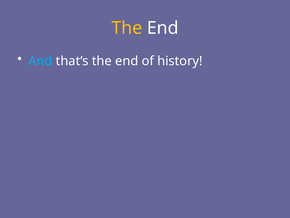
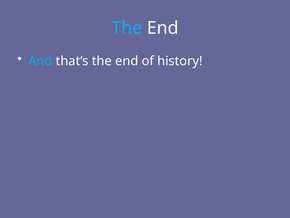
The colour: yellow -> light blue (127, 28)
